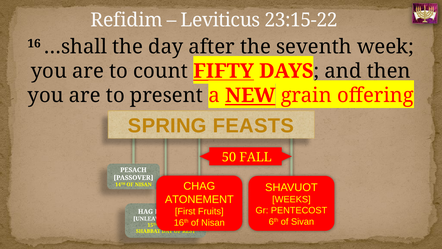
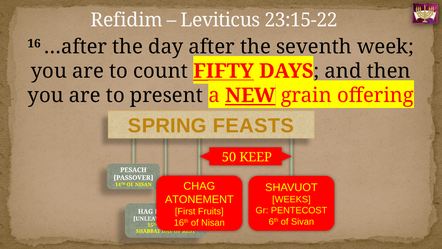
…shall: …shall -> …after (75, 47)
FALL: FALL -> KEEP (256, 157)
